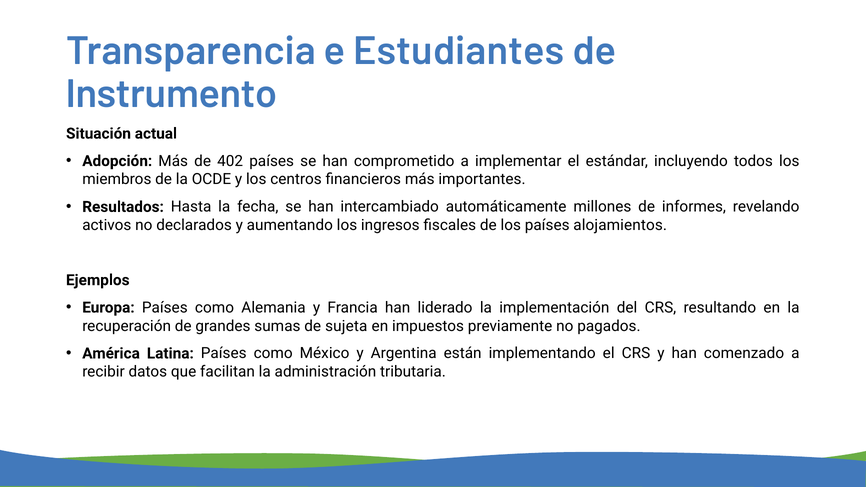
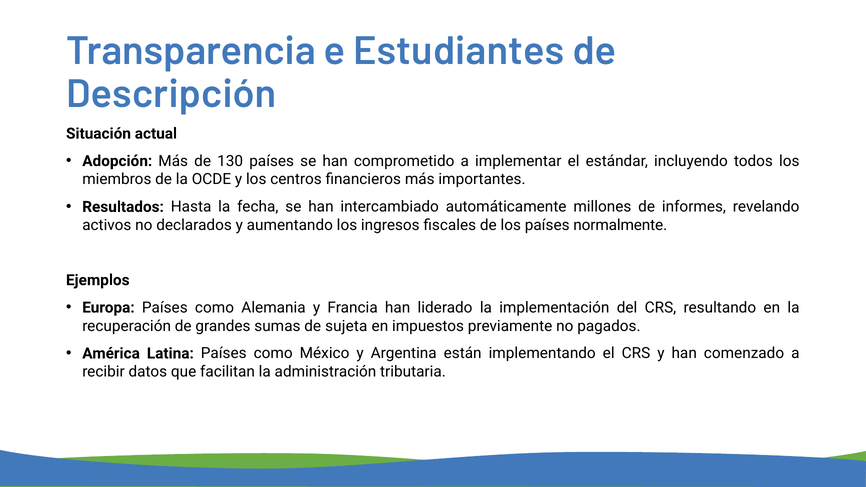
Instrumento: Instrumento -> Descripción (171, 94)
402: 402 -> 130 (230, 161)
alojamientos: alojamientos -> normalmente (620, 225)
